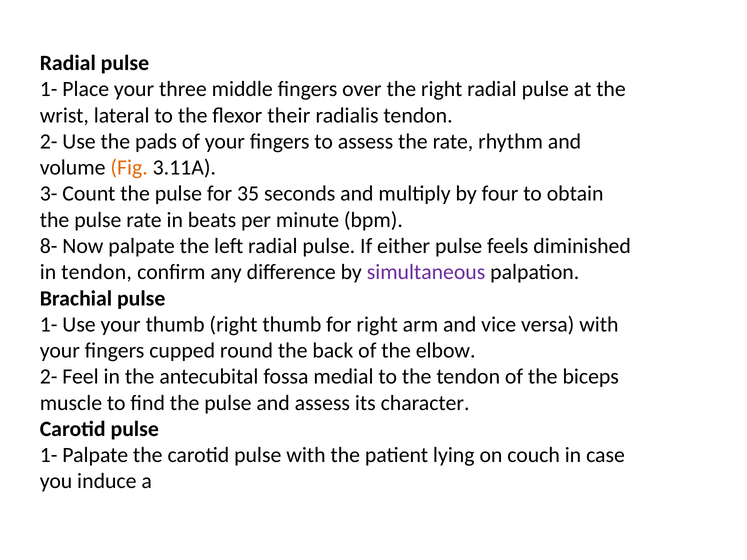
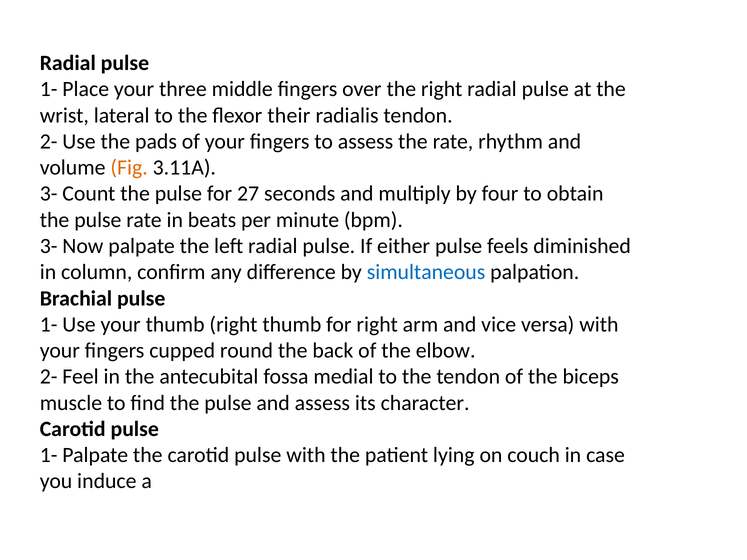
35: 35 -> 27 (248, 194)
8-: 8- -> 3- (49, 246)
in tendon: tendon -> column (97, 272)
simultaneous colour: purple -> blue (426, 272)
